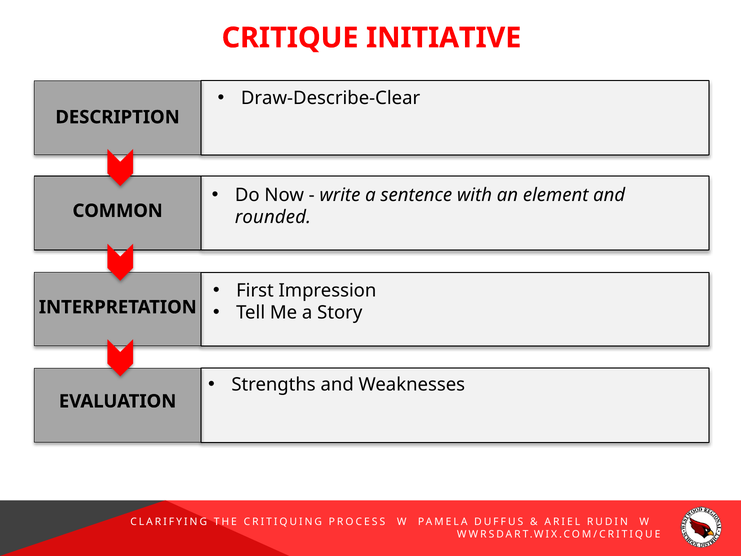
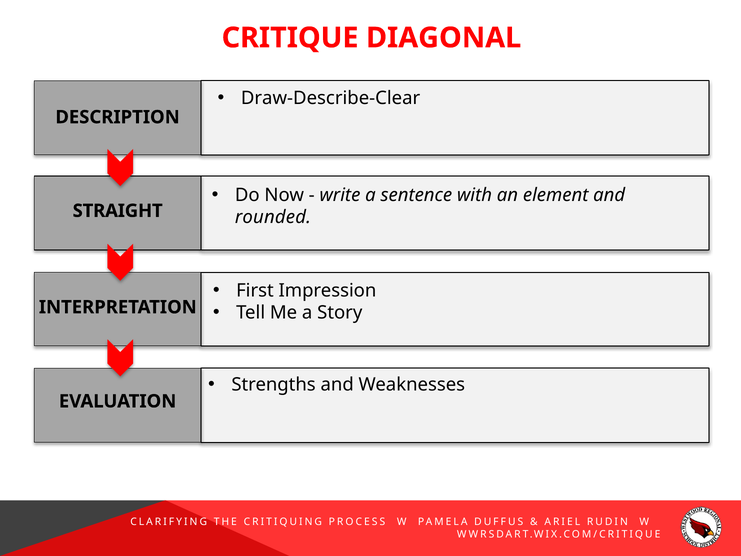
INITIATIVE: INITIATIVE -> DIAGONAL (444, 38)
COMMON: COMMON -> STRAIGHT (118, 211)
